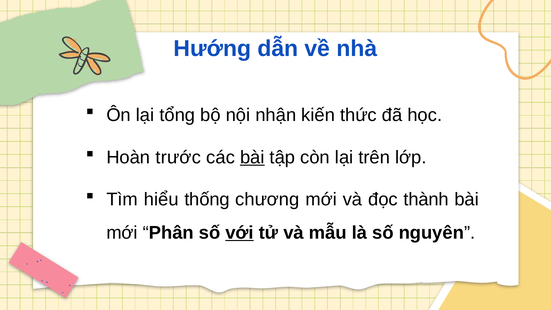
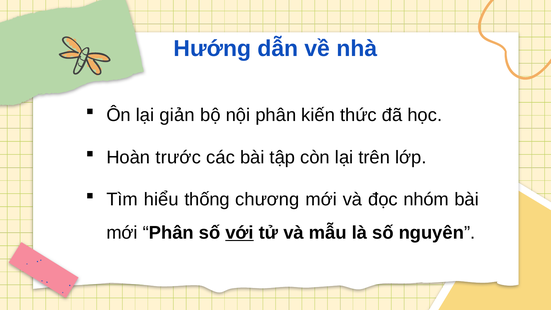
tổng: tổng -> giản (177, 115)
nội nhận: nhận -> phân (276, 115)
bài underline: present -> none (252, 157)
thành: thành -> nhóm (426, 200)
